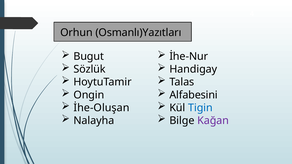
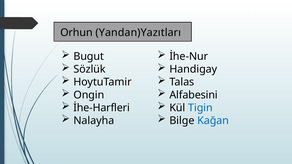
Osmanlı)Yazıtları: Osmanlı)Yazıtları -> Yandan)Yazıtları (138, 32)
İhe-Oluşan: İhe-Oluşan -> İhe-Harfleri (102, 108)
Kağan colour: purple -> blue (213, 121)
